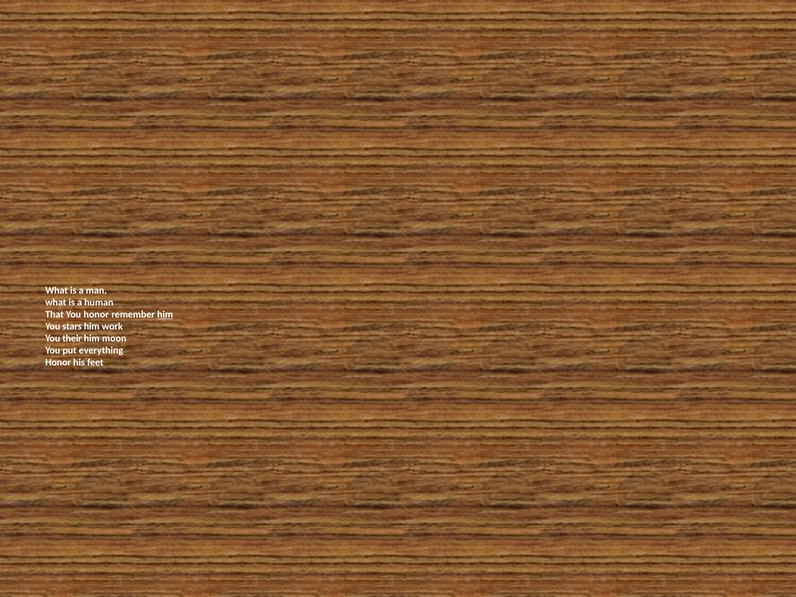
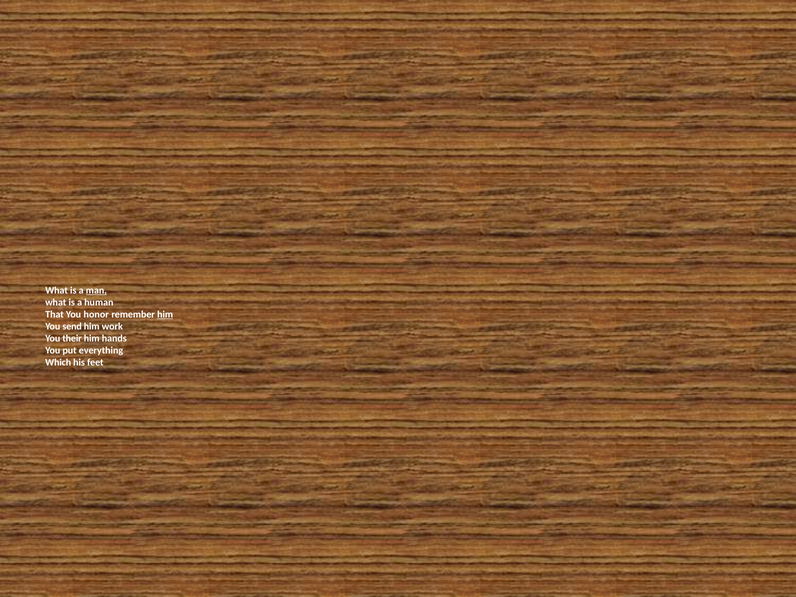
man underline: none -> present (96, 290)
stars: stars -> send (72, 326)
moon: moon -> hands (114, 338)
Honor: Honor -> Which (58, 362)
